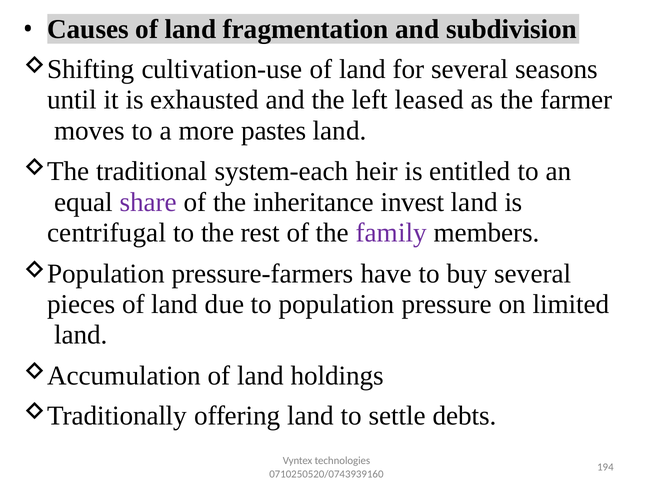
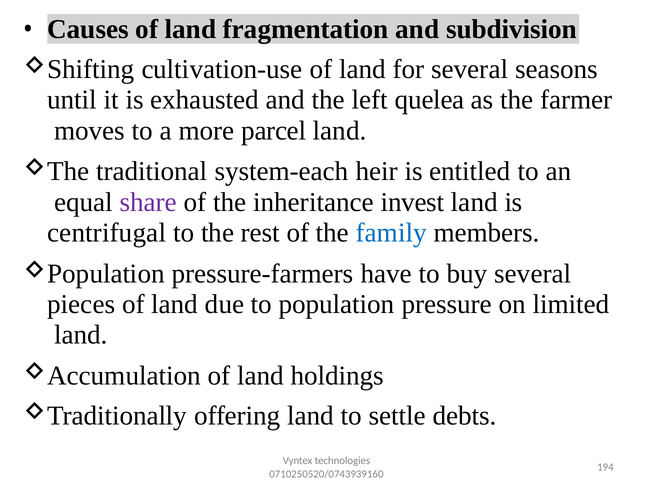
leased: leased -> quelea (430, 100)
pastes: pastes -> parcel (274, 131)
family colour: purple -> blue (391, 233)
